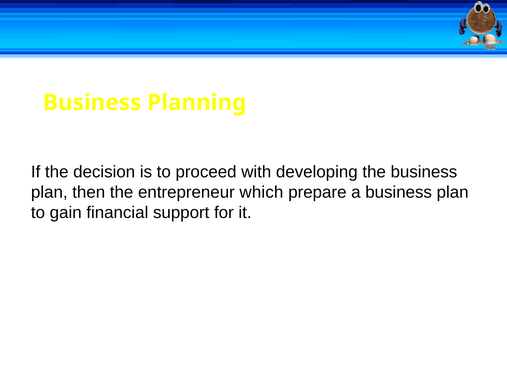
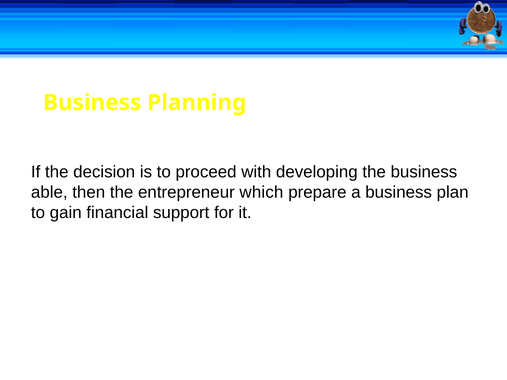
plan: plan -> able (49, 192)
